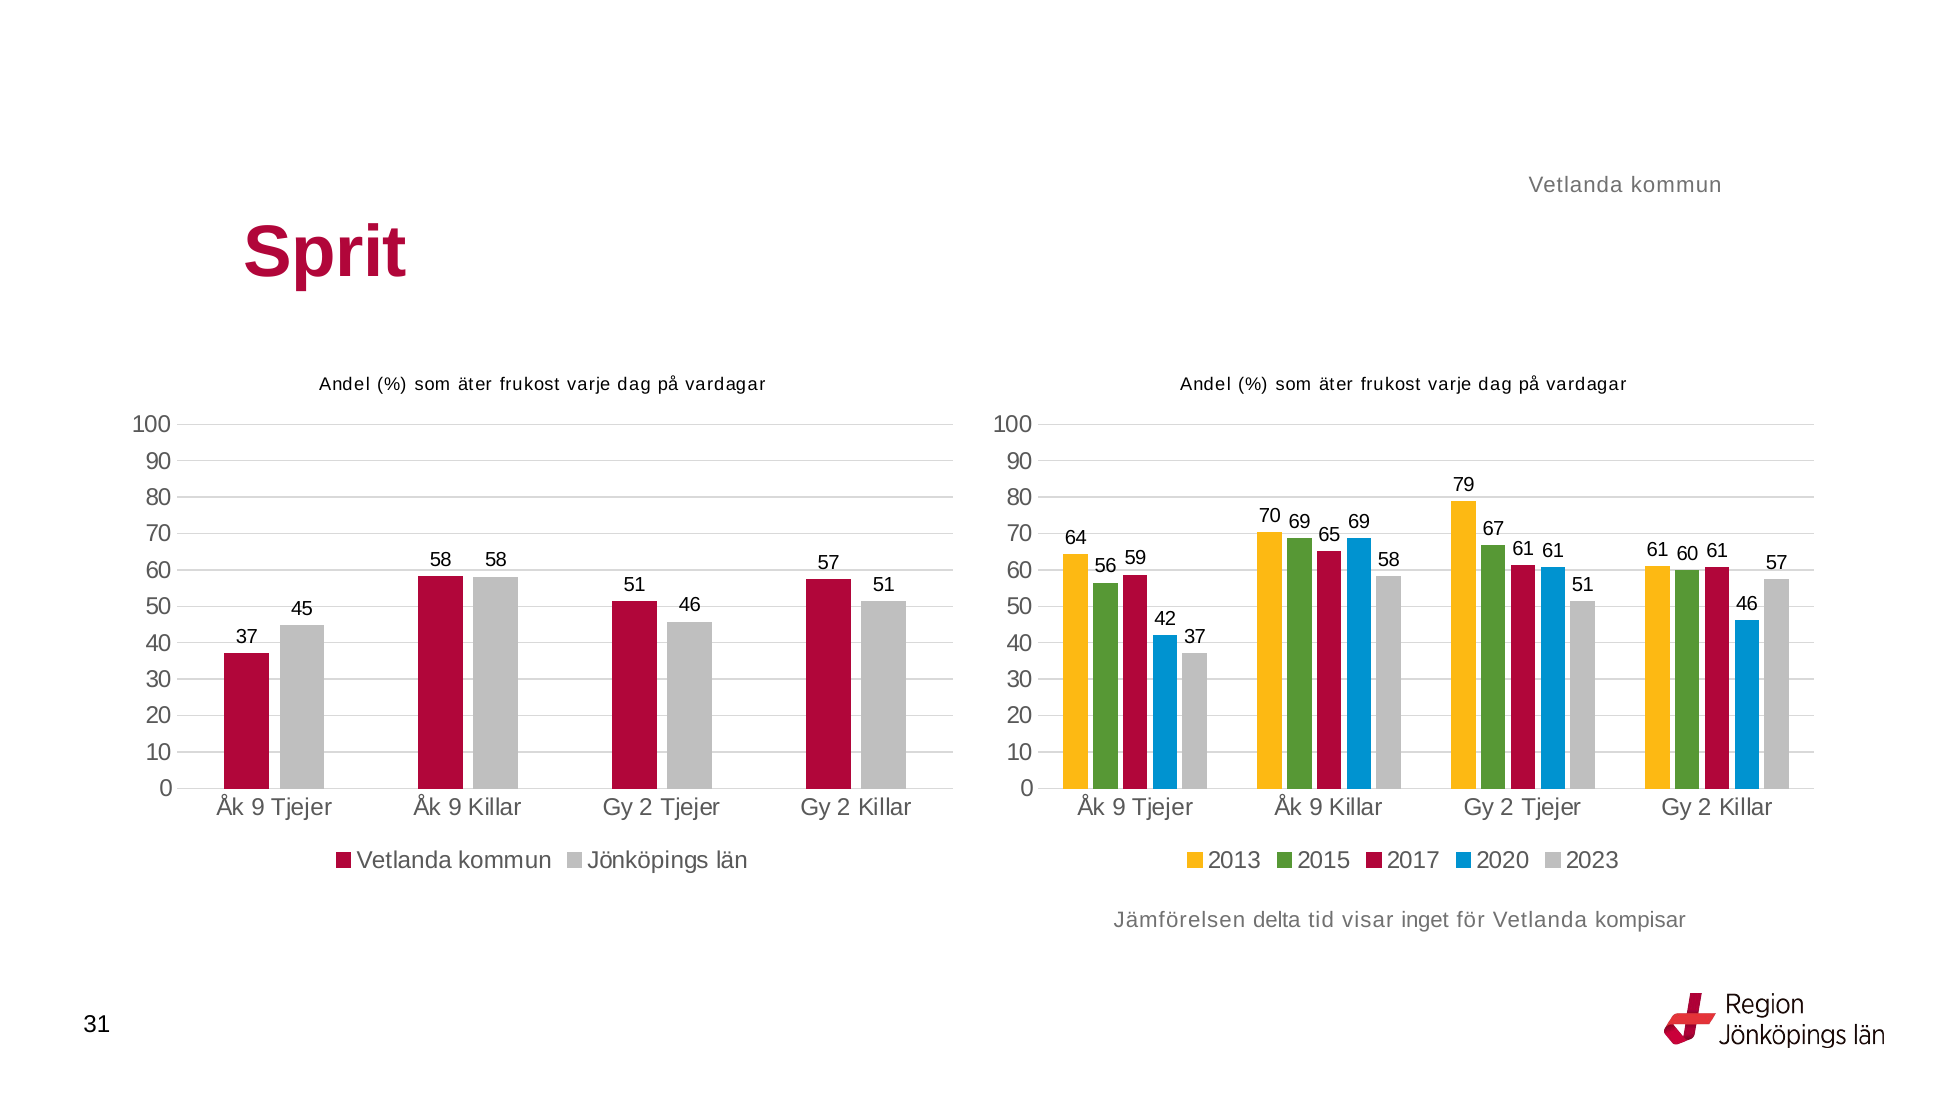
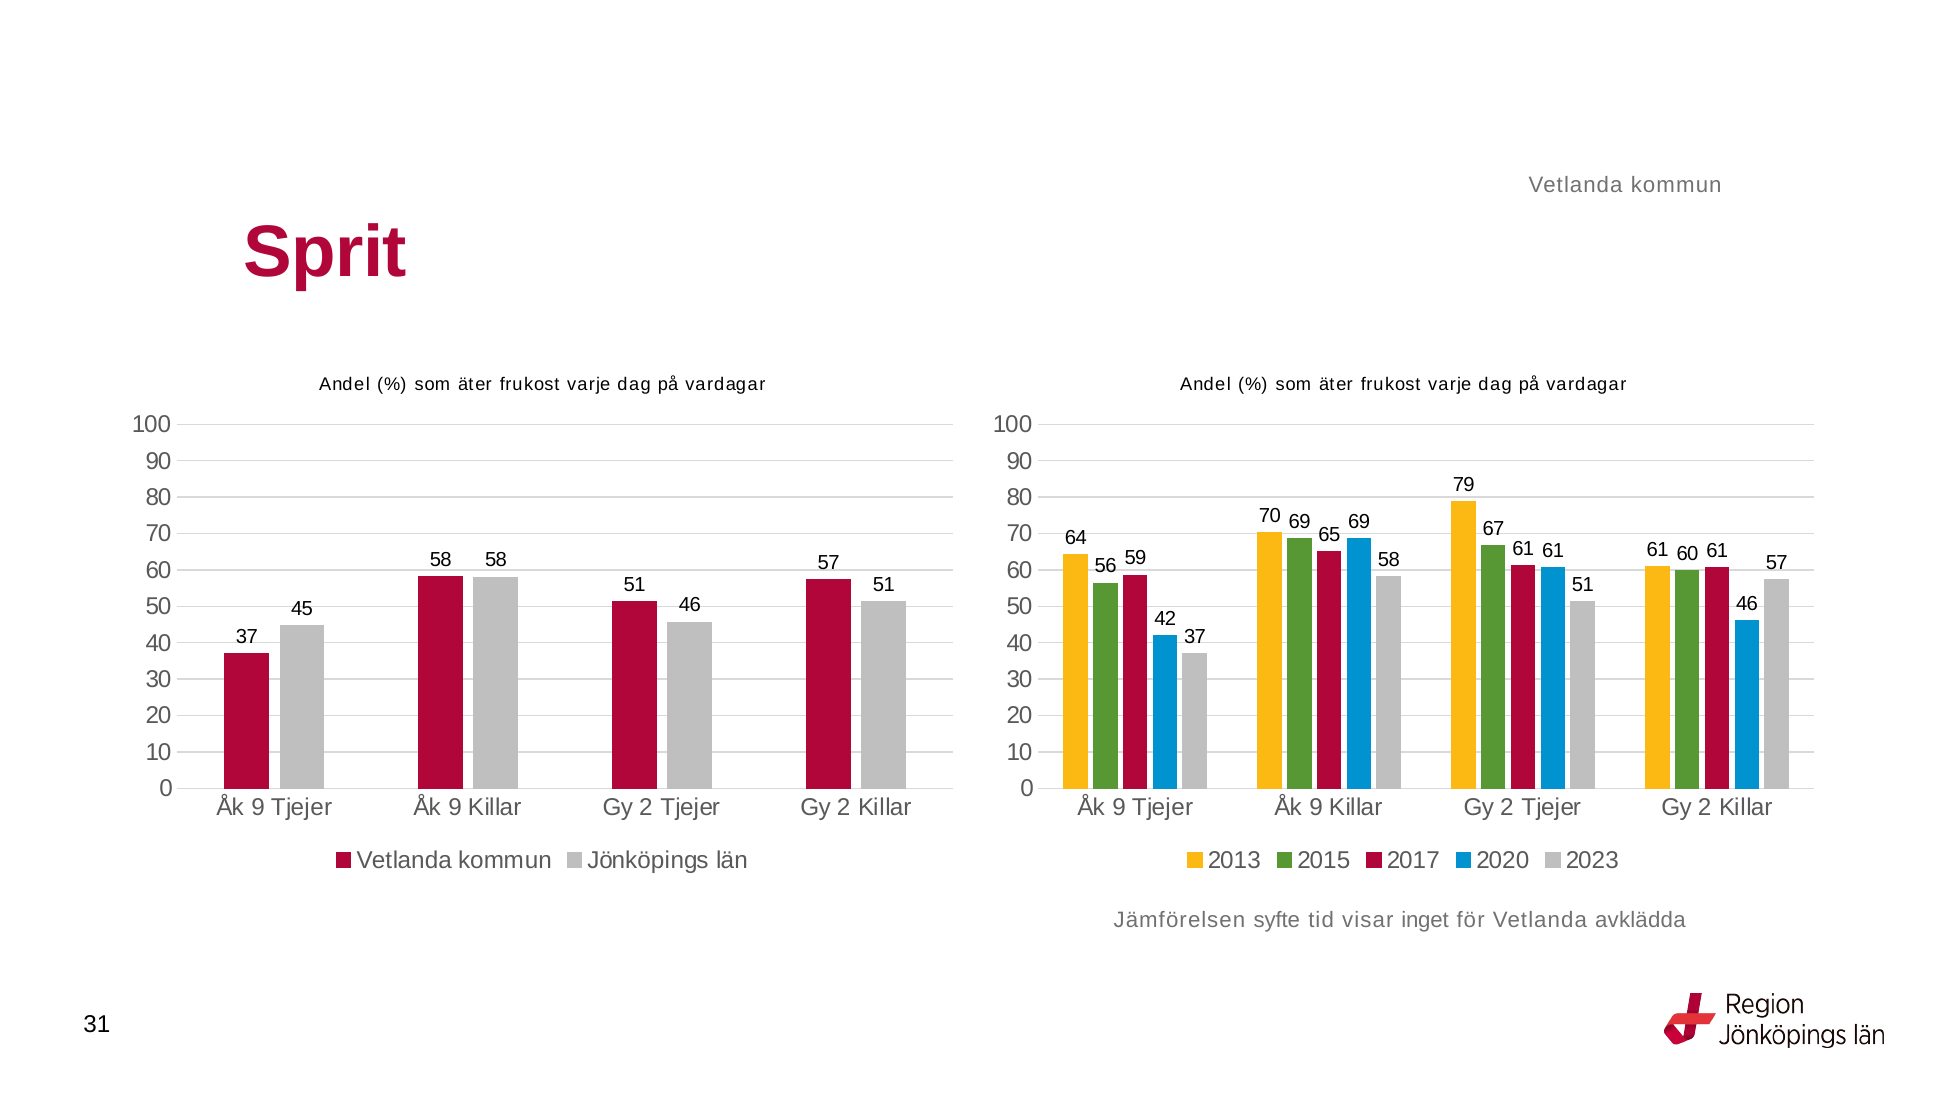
delta: delta -> syfte (1277, 919)
kompisar: kompisar -> avklädda (1640, 919)
